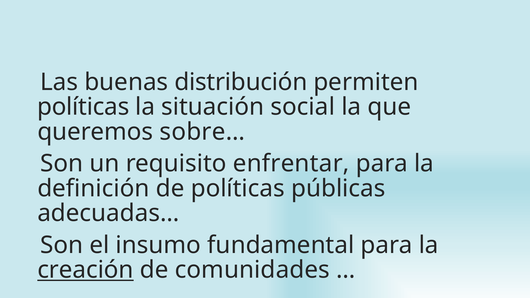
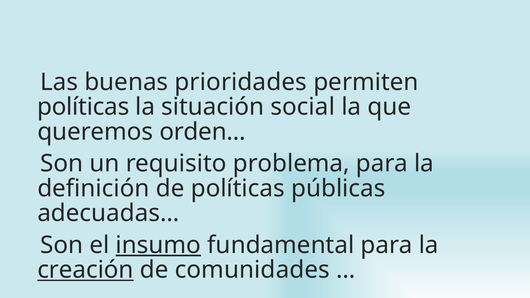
distribución: distribución -> prioridades (241, 82)
sobre…: sobre… -> orden… (203, 132)
enfrentar: enfrentar -> problema (291, 164)
insumo underline: none -> present (158, 245)
